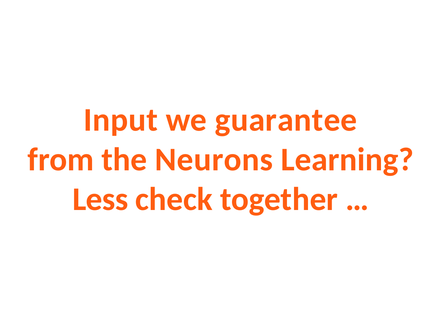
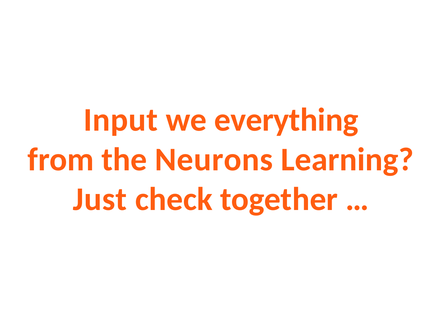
guarantee: guarantee -> everything (286, 120)
Less: Less -> Just (100, 199)
